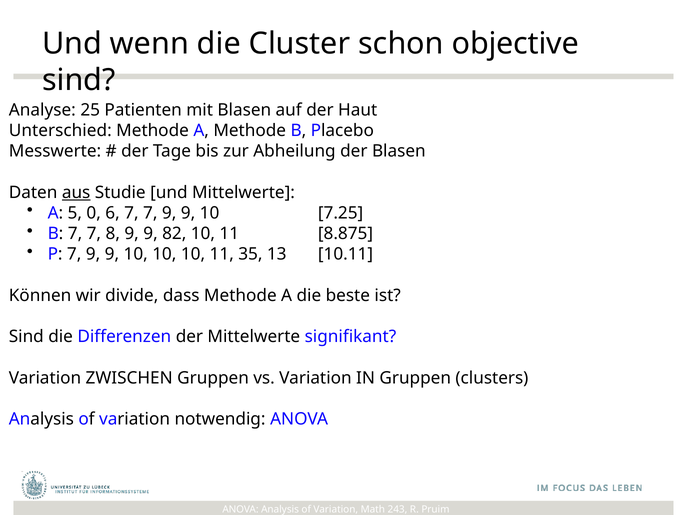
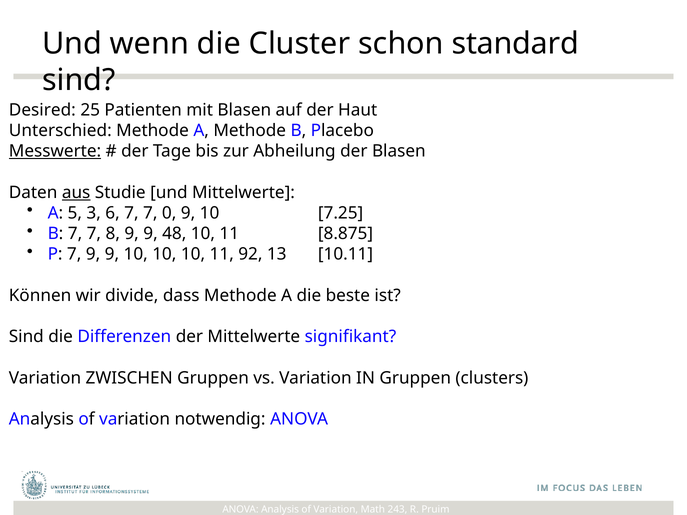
objective: objective -> standard (515, 43)
Analyse: Analyse -> Desired (42, 110)
Messwerte underline: none -> present (55, 151)
0: 0 -> 3 (94, 213)
7 7 9: 9 -> 0 (169, 213)
82: 82 -> 48 (174, 234)
35: 35 -> 92 (250, 254)
